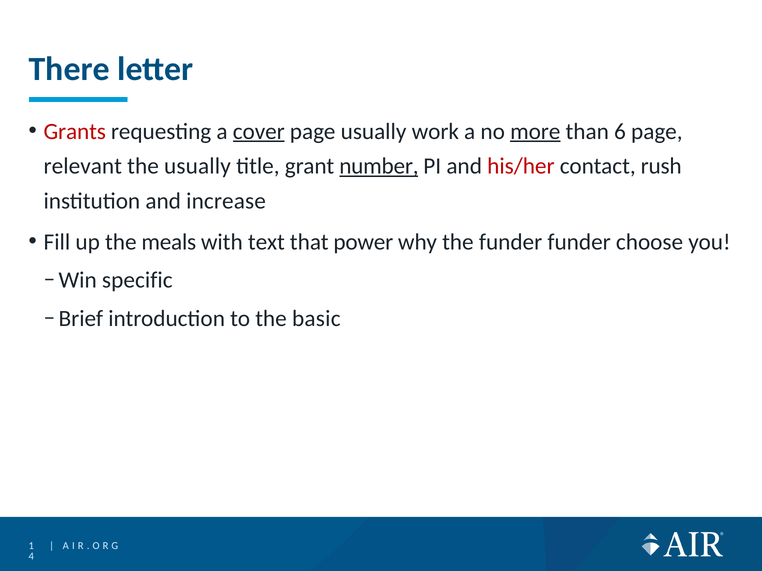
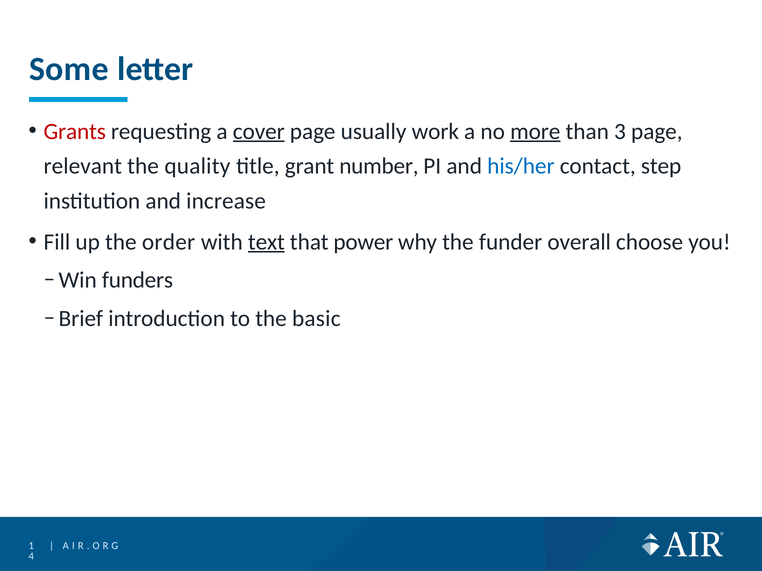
There: There -> Some (69, 69)
6: 6 -> 3 (620, 131)
the usually: usually -> quality (197, 166)
number underline: present -> none (379, 166)
his/her colour: red -> blue (521, 166)
rush: rush -> step (661, 166)
meals: meals -> order (169, 242)
text underline: none -> present (266, 242)
funder funder: funder -> overall (579, 242)
specific: specific -> funders (137, 280)
